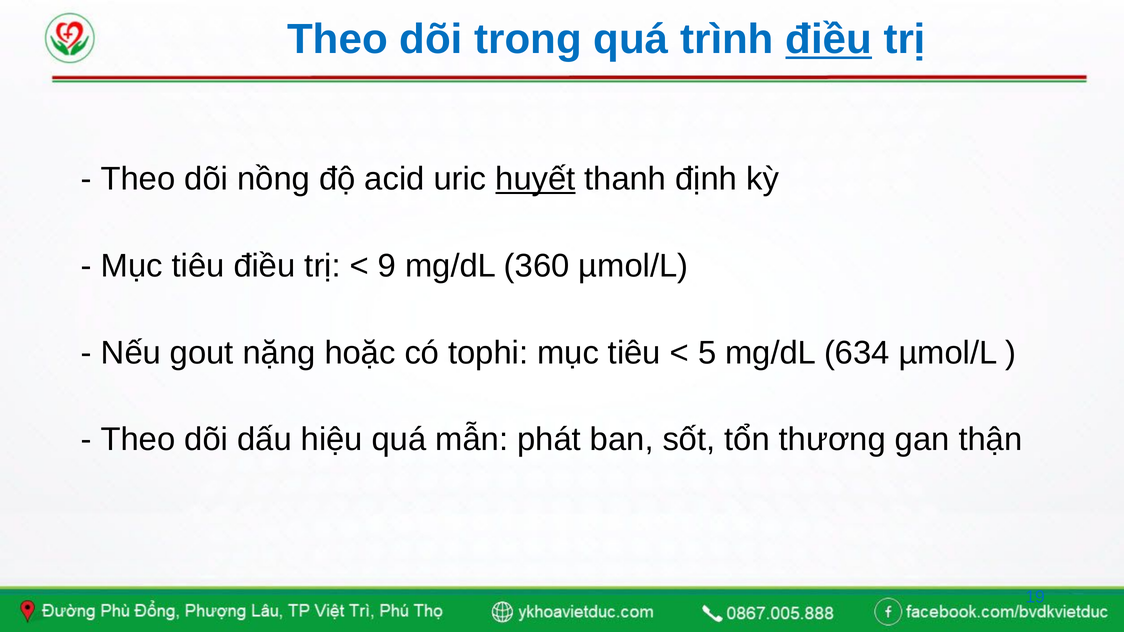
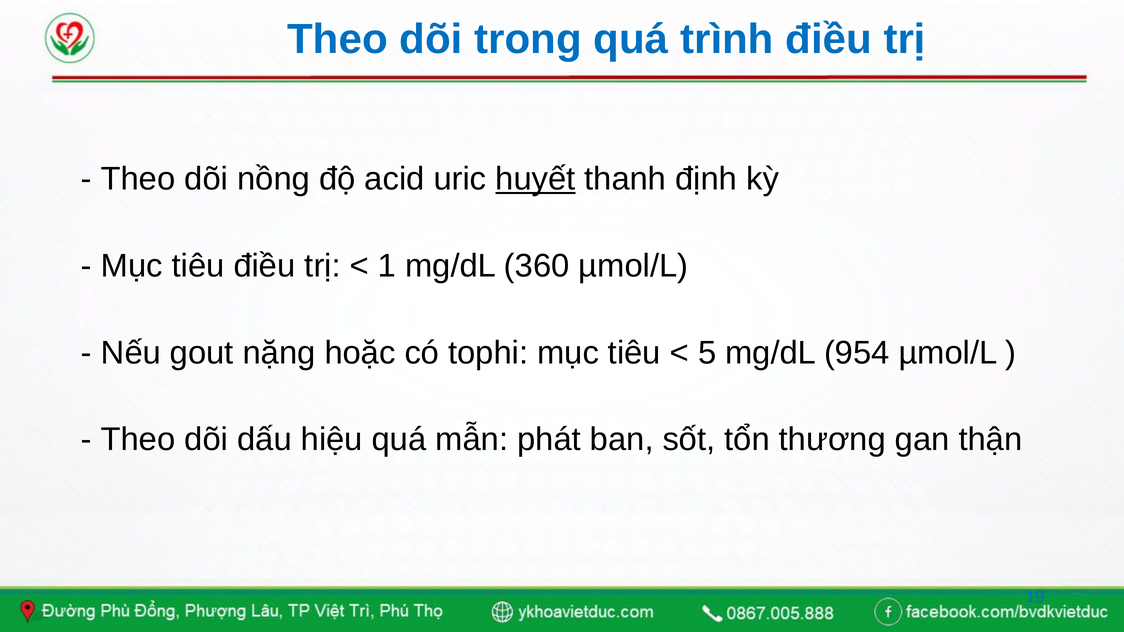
điều underline: present -> none (829, 39)
9: 9 -> 1 (387, 266)
634: 634 -> 954 (857, 353)
